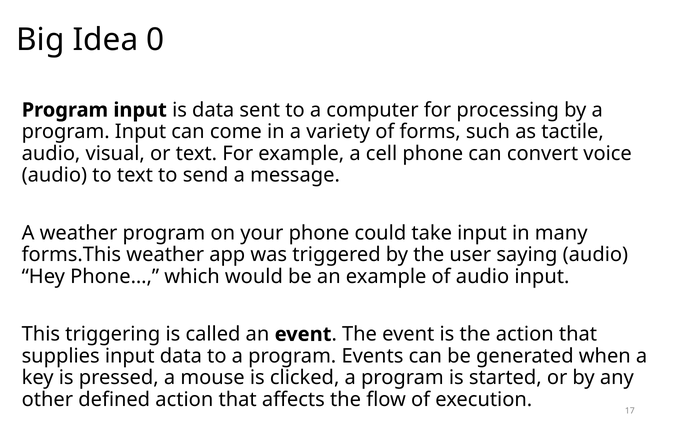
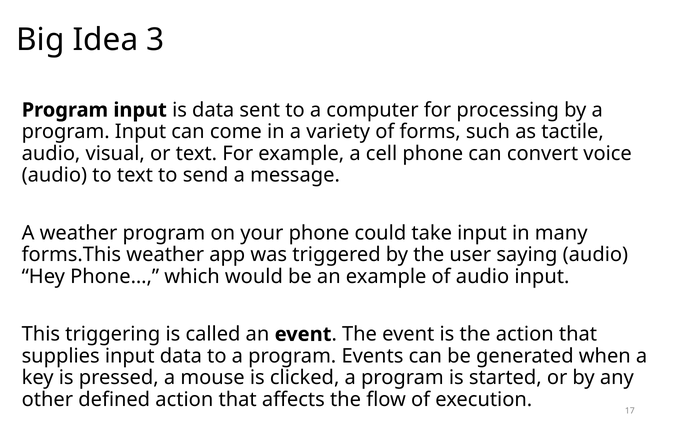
0: 0 -> 3 (155, 40)
